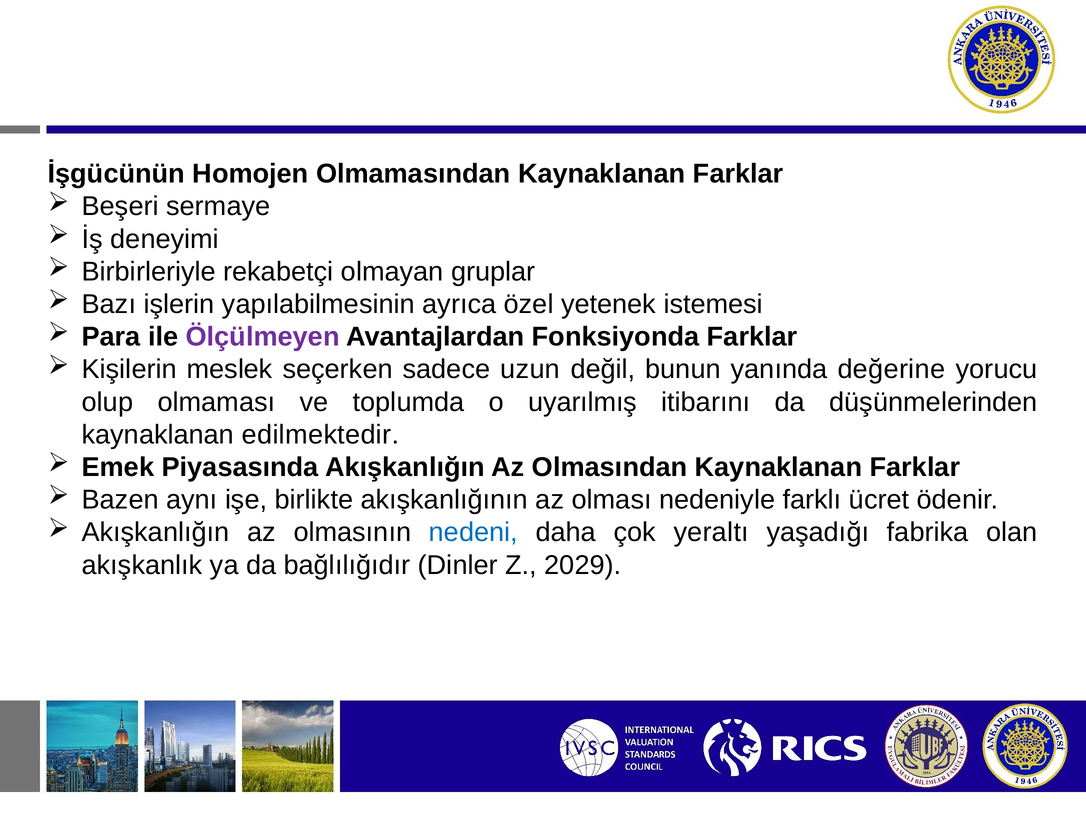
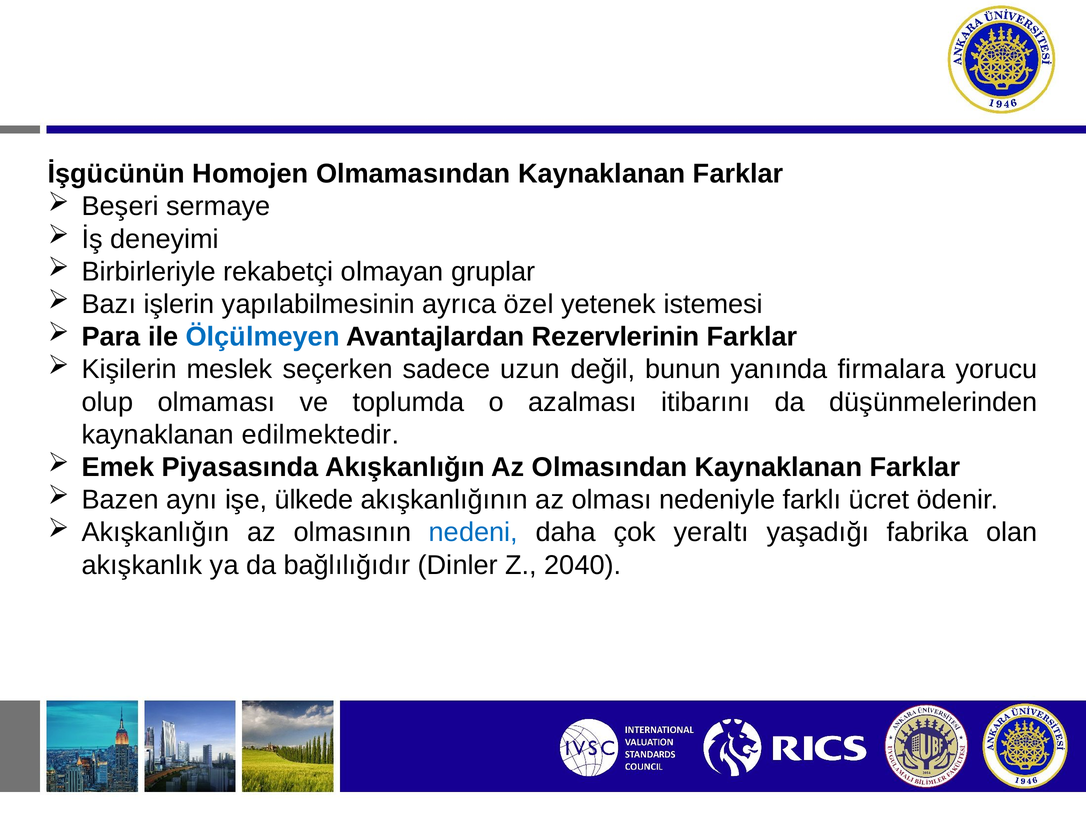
Ölçülmeyen colour: purple -> blue (263, 337)
Fonksiyonda: Fonksiyonda -> Rezervlerinin (616, 337)
değerine: değerine -> firmalara (891, 369)
uyarılmış: uyarılmış -> azalması (583, 402)
birlikte: birlikte -> ülkede (314, 500)
2029: 2029 -> 2040 (583, 565)
